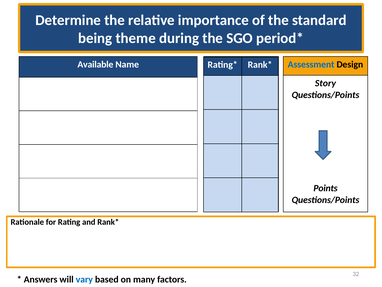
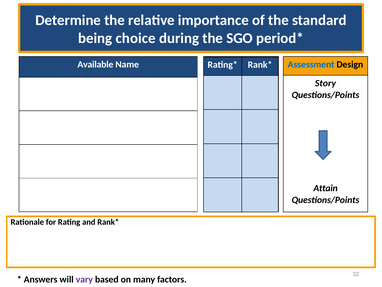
theme: theme -> choice (136, 38)
Points: Points -> Attain (326, 188)
vary colour: blue -> purple (84, 279)
